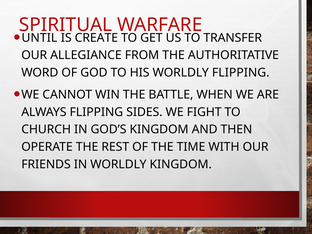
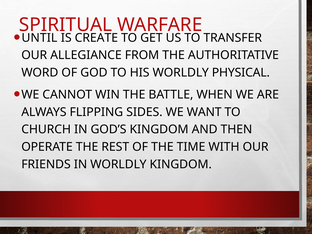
WORLDLY FLIPPING: FLIPPING -> PHYSICAL (241, 73)
FIGHT: FIGHT -> WANT (204, 112)
